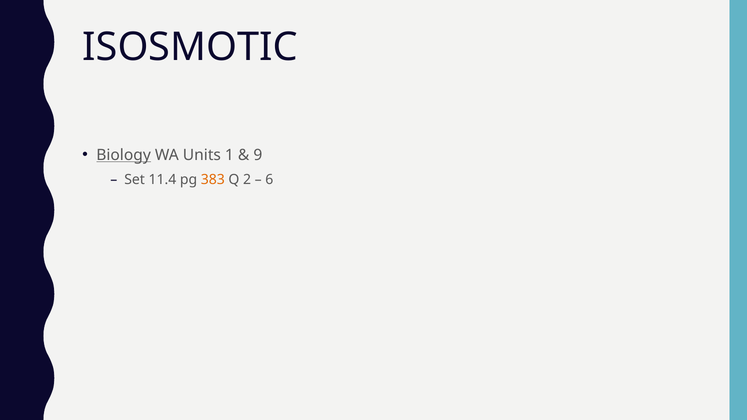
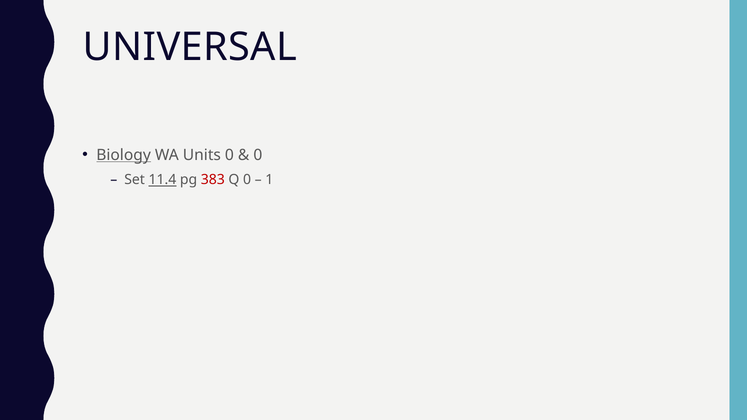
ISOSMOTIC: ISOSMOTIC -> UNIVERSAL (190, 47)
Units 1: 1 -> 0 (229, 155)
9: 9 -> 0 (258, 155)
11.4 underline: none -> present (162, 180)
383 colour: orange -> red (213, 180)
Q 2: 2 -> 0 (247, 180)
6: 6 -> 1 (269, 180)
